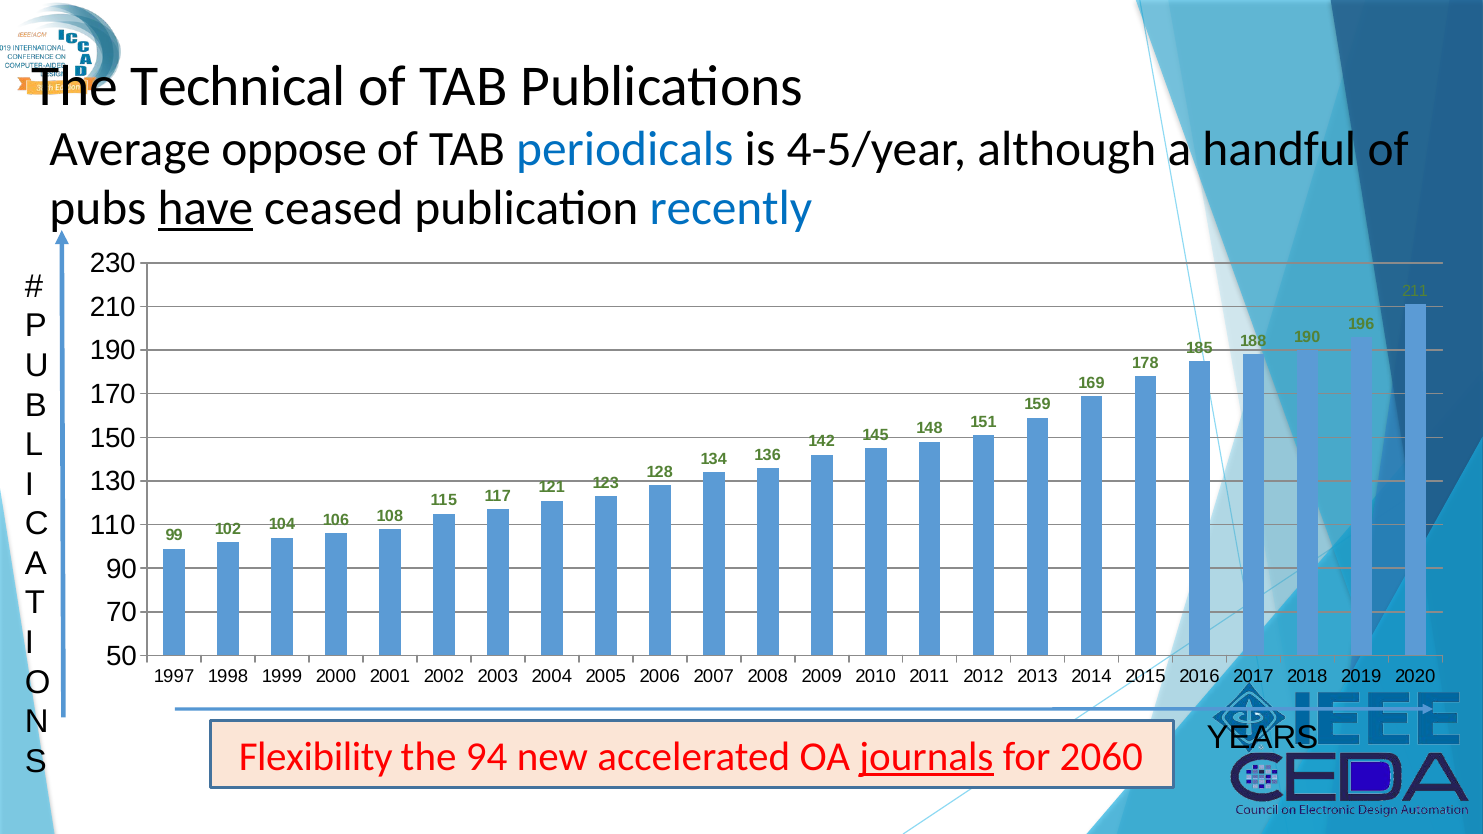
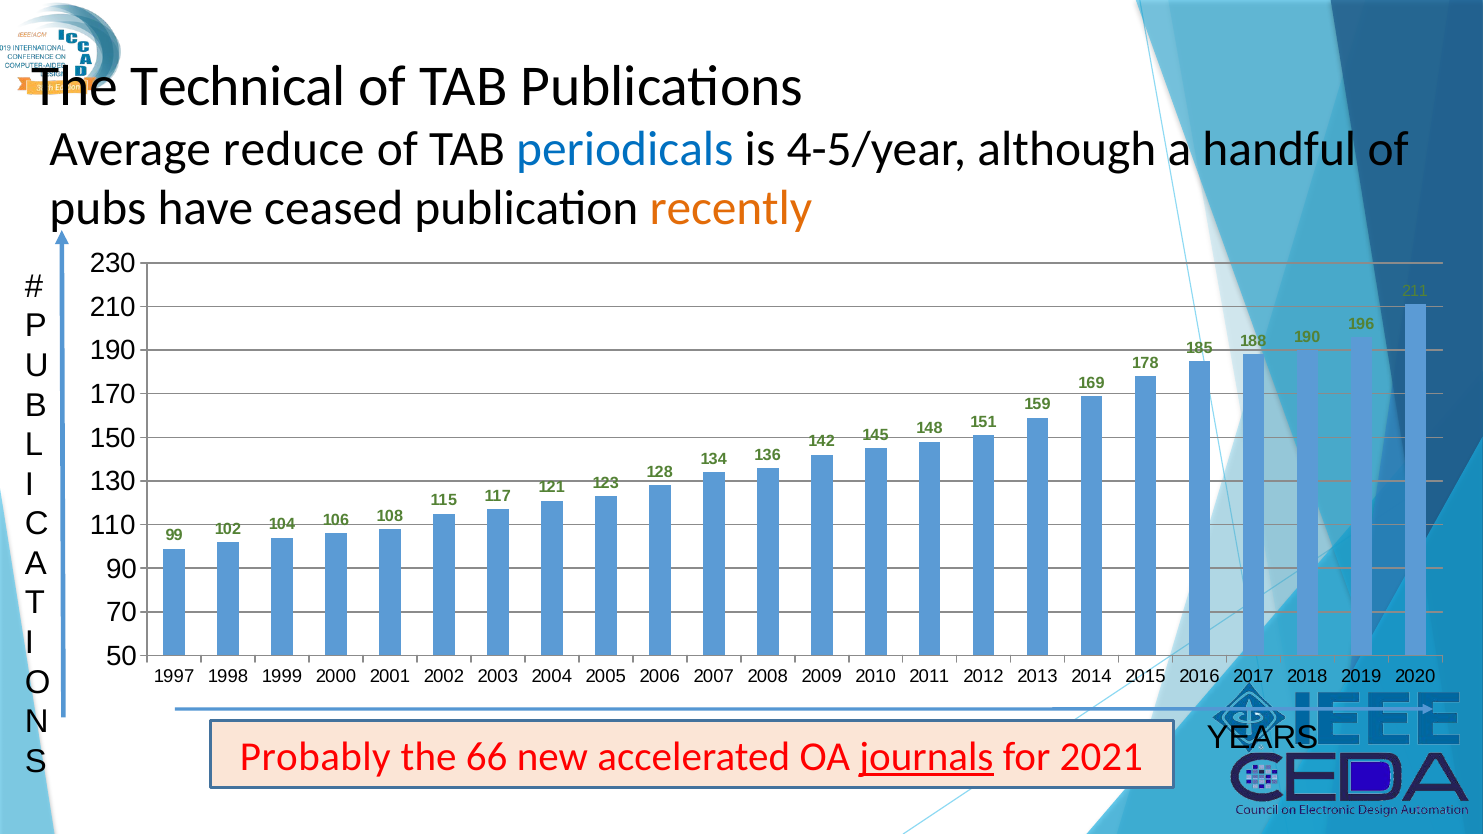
oppose: oppose -> reduce (294, 149)
have underline: present -> none (205, 209)
recently colour: blue -> orange (731, 209)
Flexibility: Flexibility -> Probably (315, 757)
94: 94 -> 66 (487, 757)
2060: 2060 -> 2021 (1101, 757)
